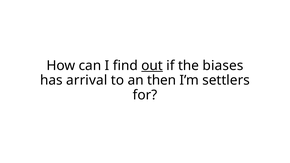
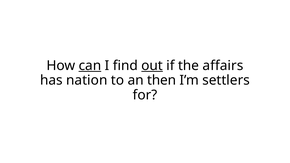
can underline: none -> present (90, 66)
biases: biases -> affairs (223, 66)
arrival: arrival -> nation (87, 80)
